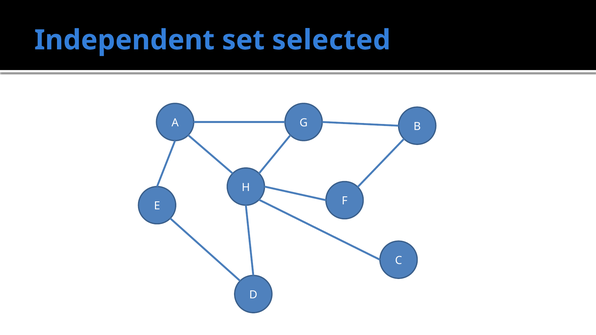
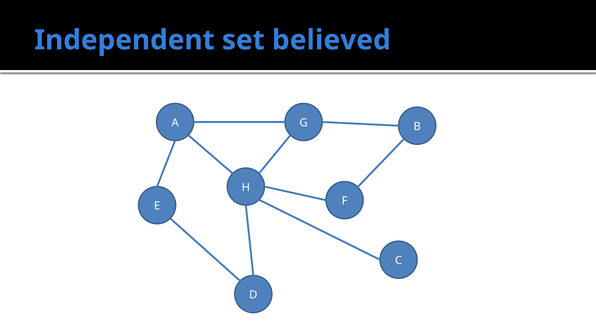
selected: selected -> believed (331, 40)
